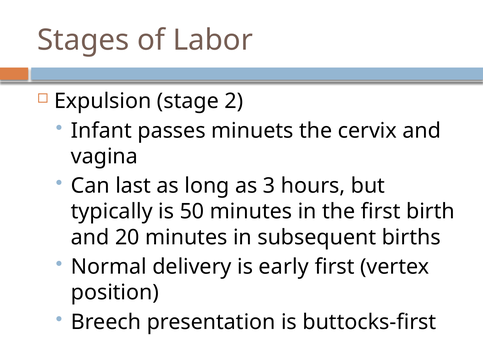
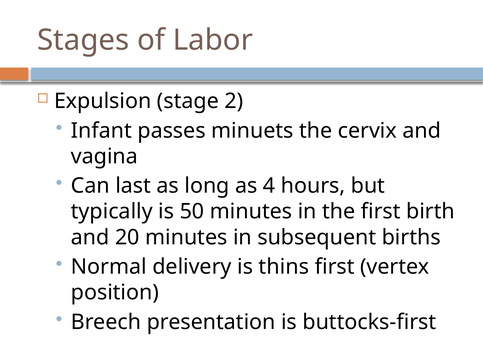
3: 3 -> 4 (269, 186)
early: early -> thins (284, 267)
